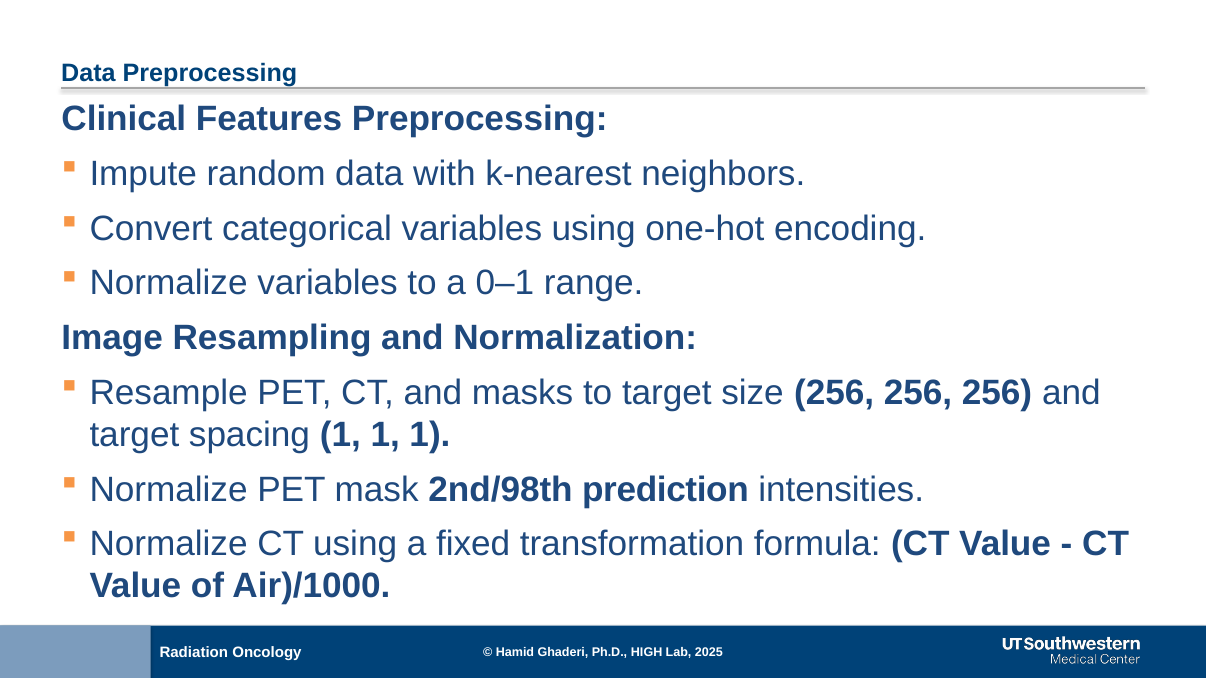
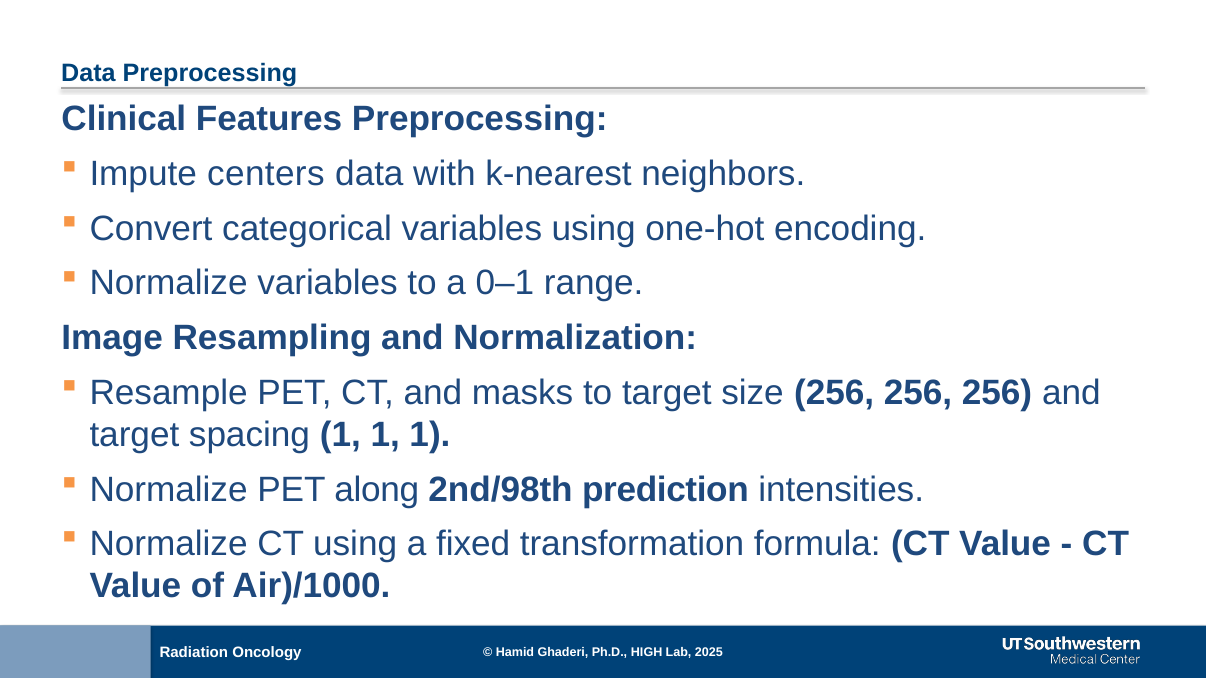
random: random -> centers (266, 174)
mask: mask -> along (377, 490)
